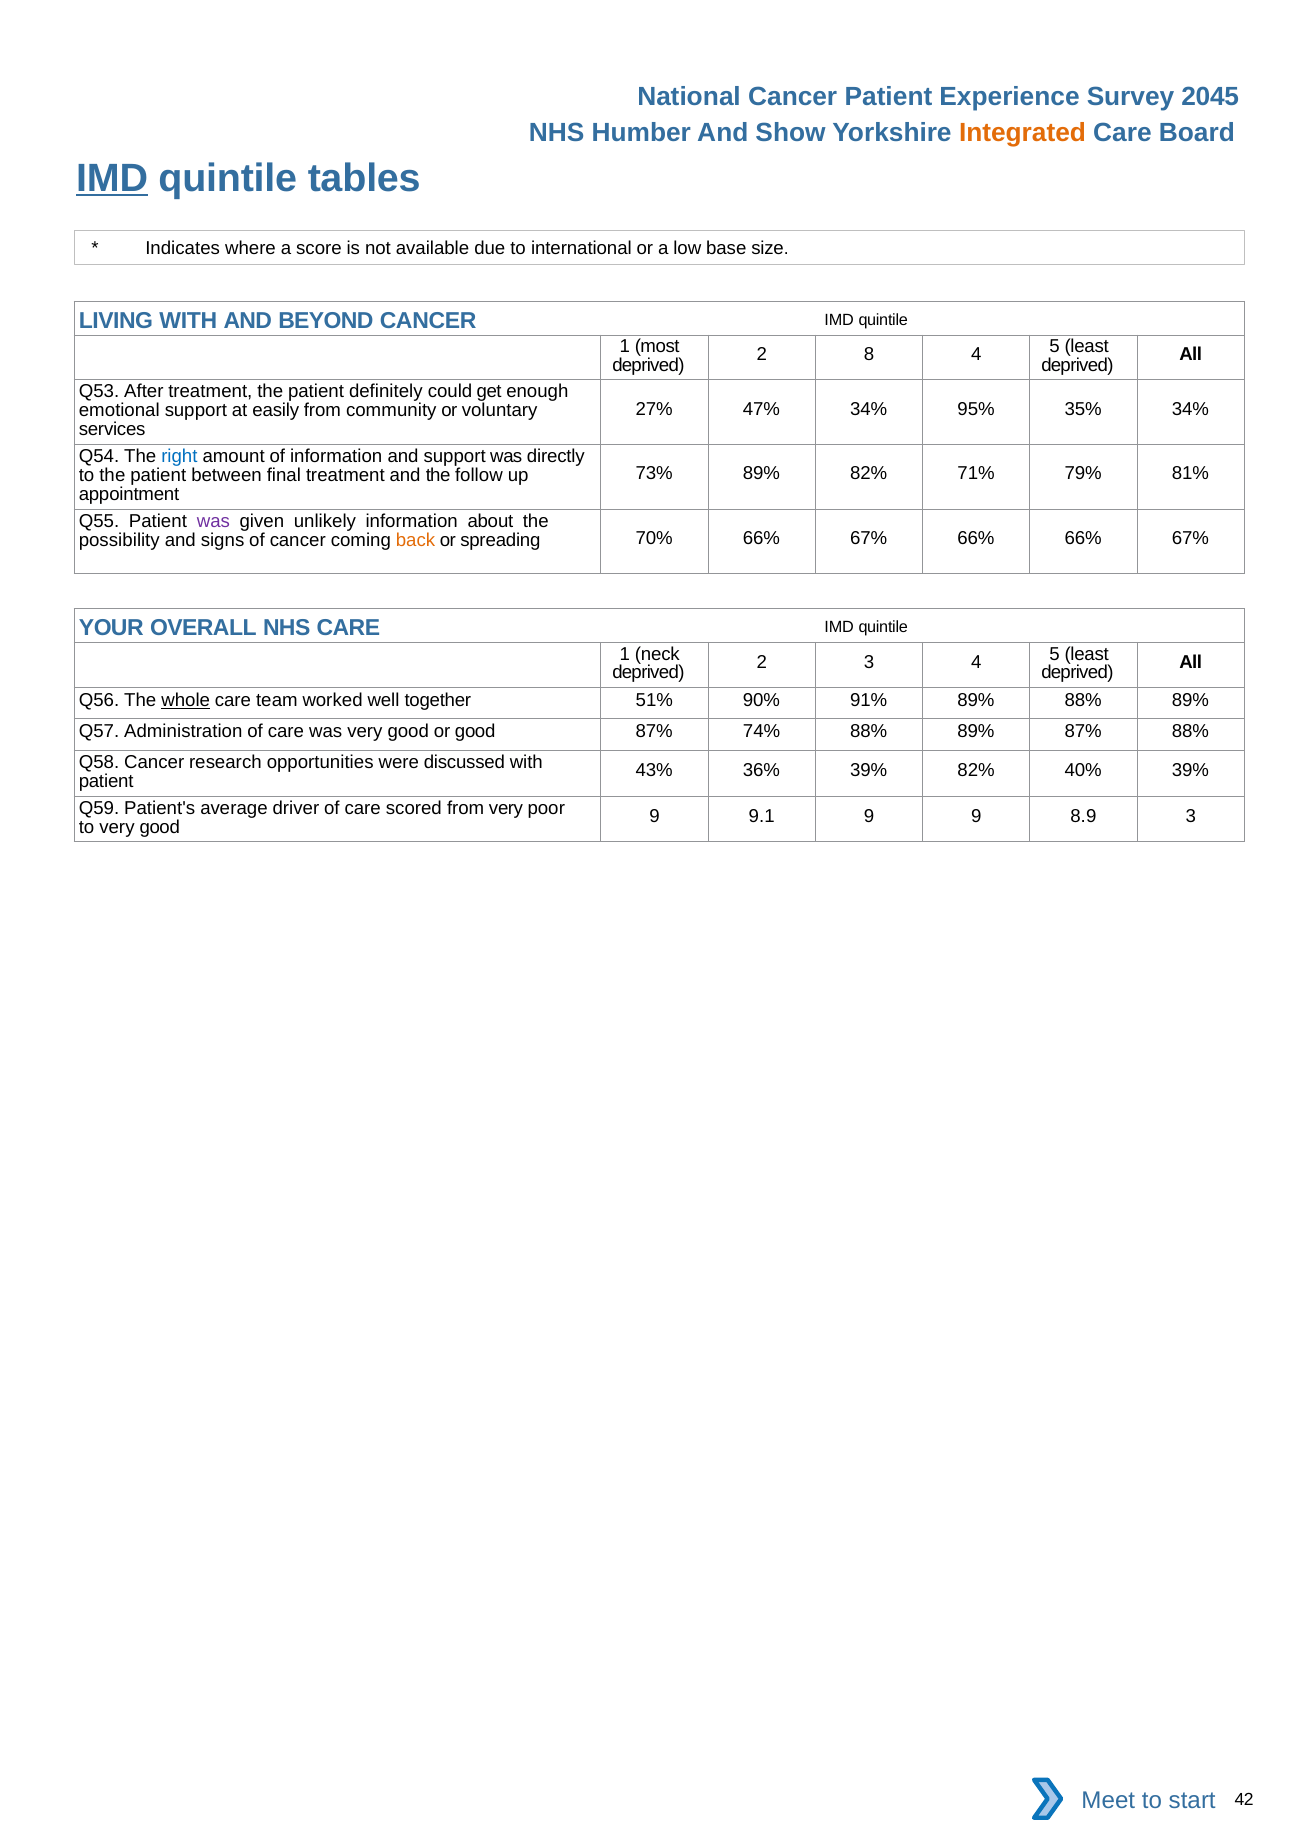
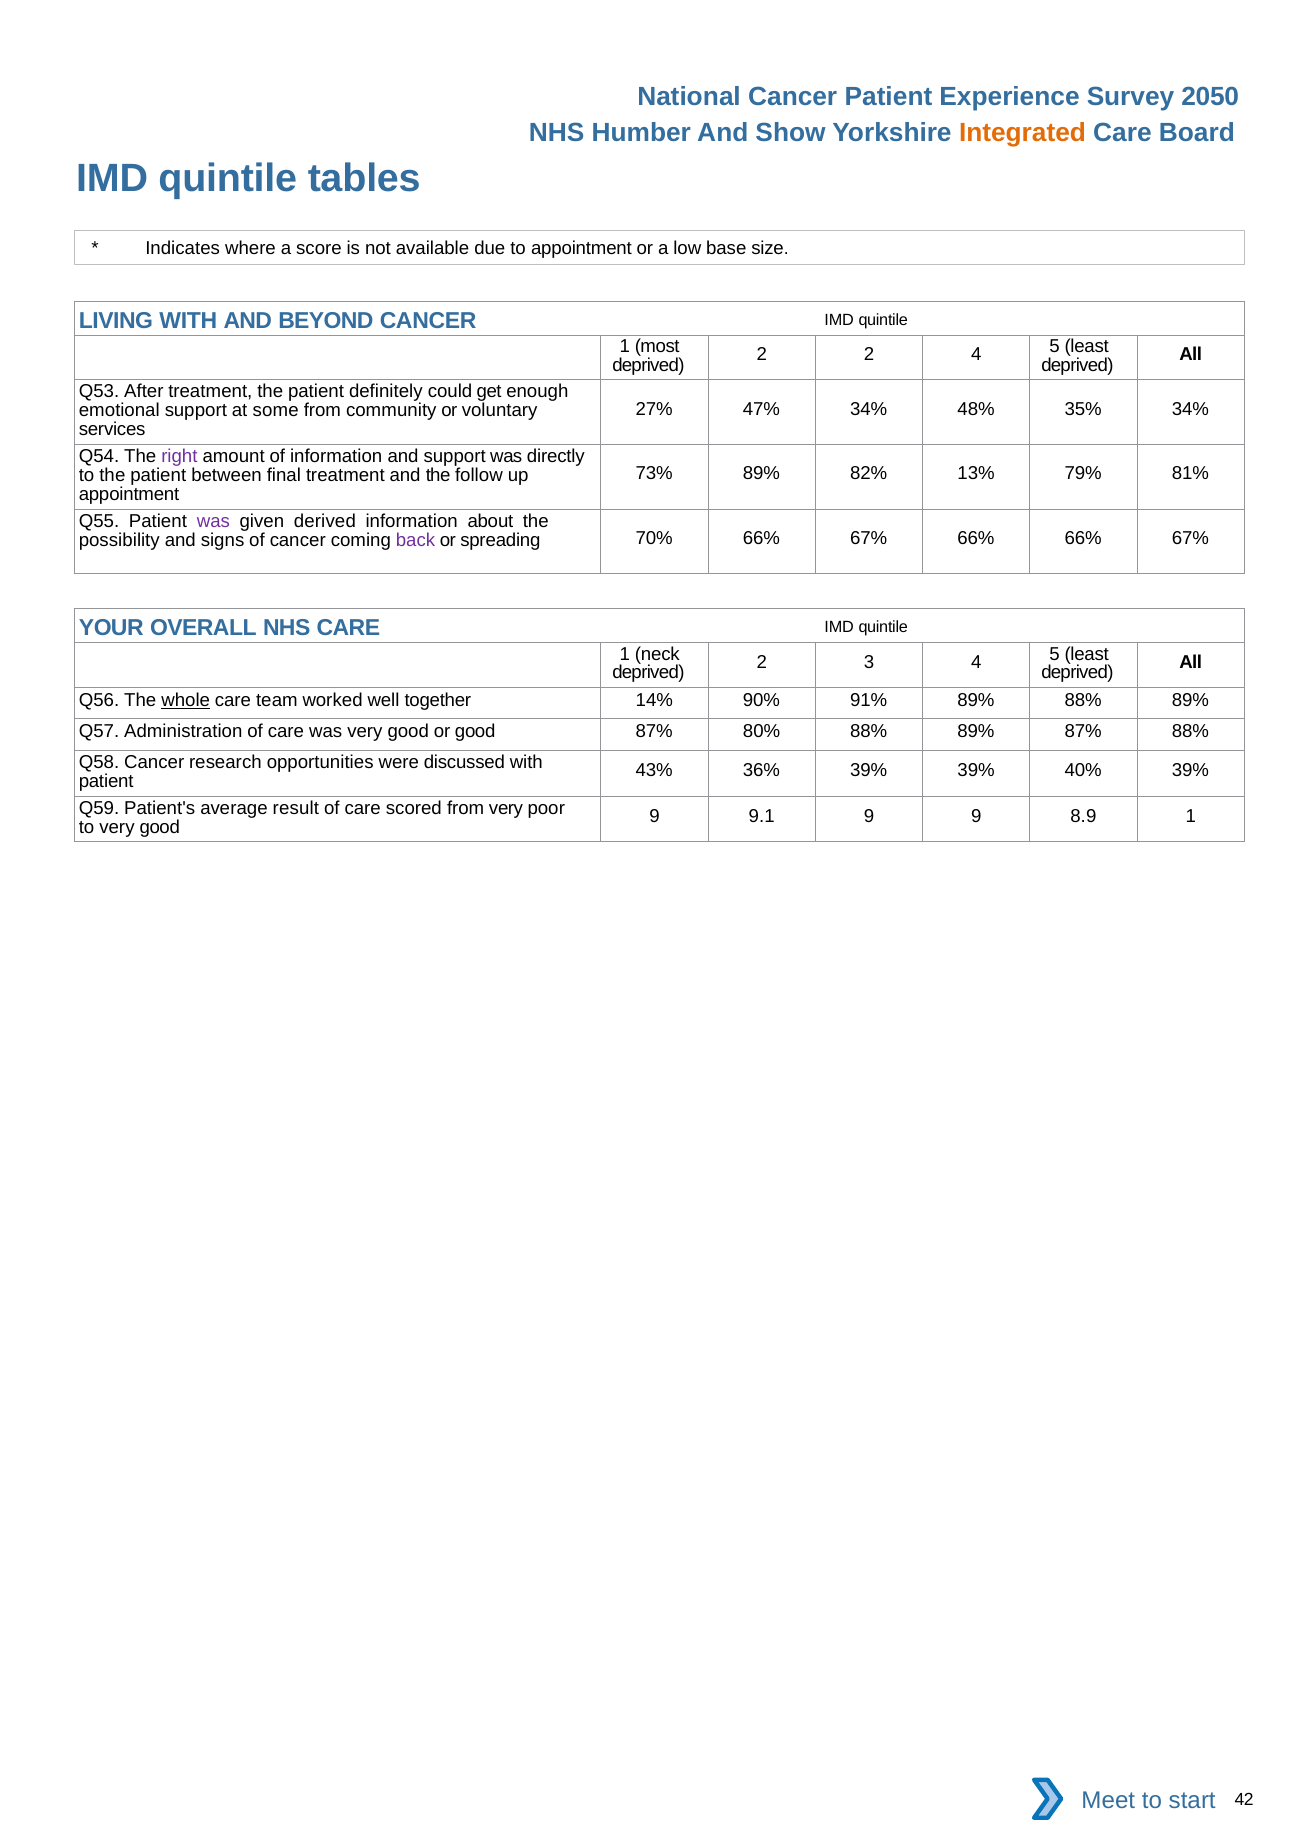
2045: 2045 -> 2050 (1210, 97)
IMD underline: present -> none (112, 178)
to international: international -> appointment (581, 249)
2 8: 8 -> 2 (869, 355)
95%: 95% -> 48% (976, 409)
easily: easily -> some (276, 411)
right colour: blue -> purple (179, 457)
71%: 71% -> 13% (976, 474)
unlikely: unlikely -> derived (325, 521)
back colour: orange -> purple (415, 540)
51%: 51% -> 14% (654, 700)
74%: 74% -> 80% (762, 732)
39% 82%: 82% -> 39% (976, 771)
driver: driver -> result (296, 809)
8.9 3: 3 -> 1 (1191, 817)
